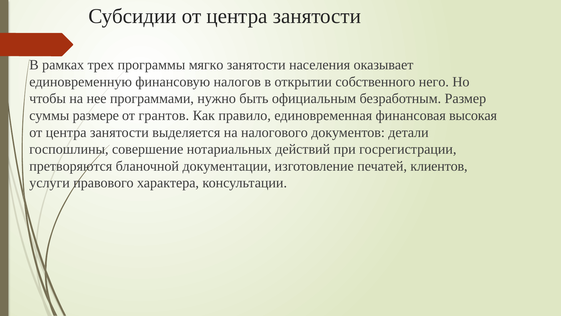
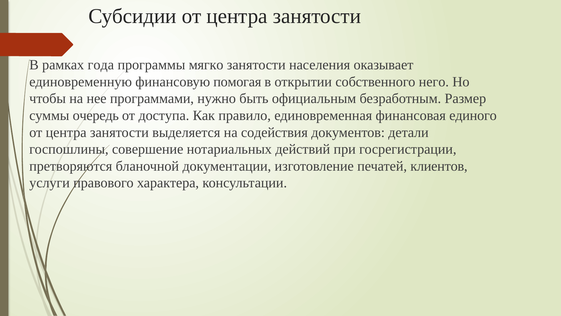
трех: трех -> года (101, 65)
налогов: налогов -> помогая (237, 82)
размере: размере -> очередь (96, 115)
грантов: грантов -> доступа (164, 115)
высокая: высокая -> единого (473, 115)
налогового: налогового -> содействия (274, 132)
